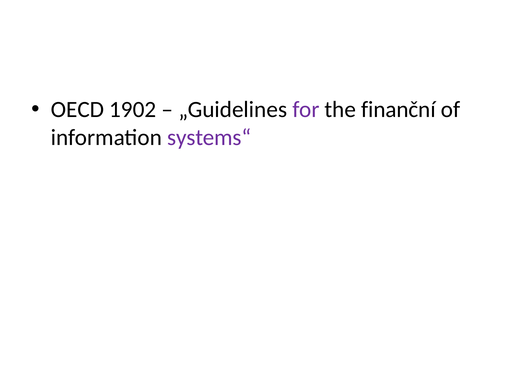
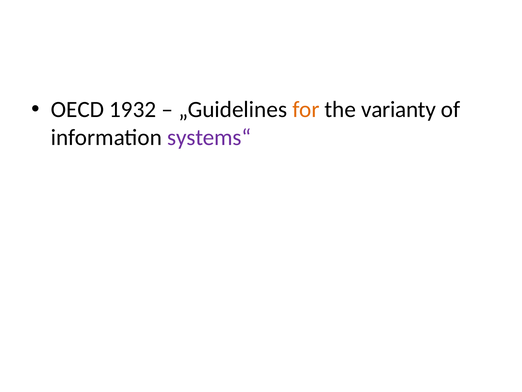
1902: 1902 -> 1932 (133, 110)
for colour: purple -> orange (306, 110)
finanční: finanční -> varianty (399, 110)
